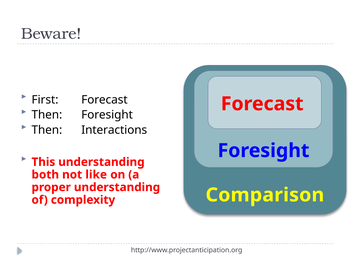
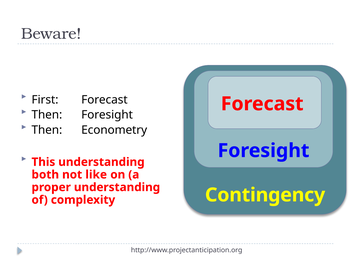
Interactions: Interactions -> Econometry (114, 130)
Comparison: Comparison -> Contingency (265, 195)
